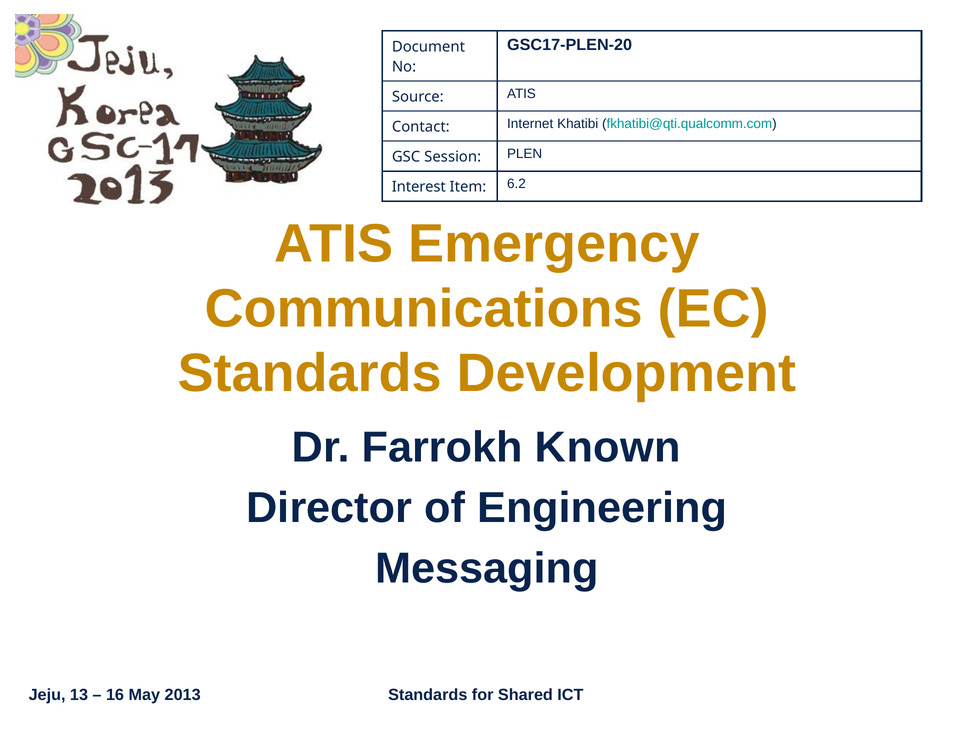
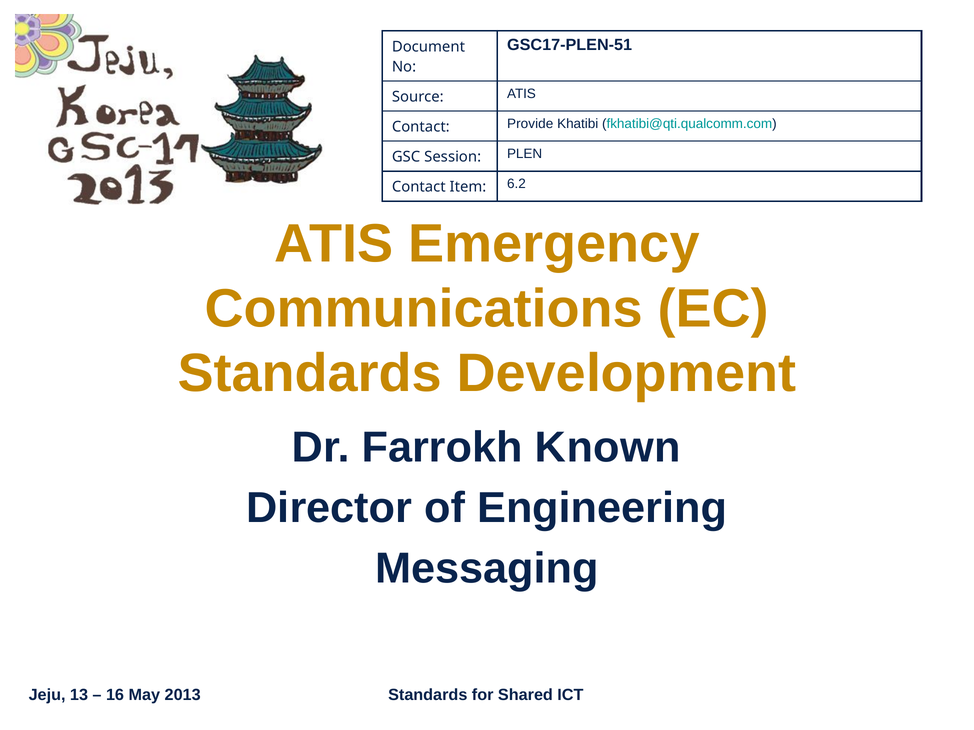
GSC17-PLEN-20: GSC17-PLEN-20 -> GSC17-PLEN-51 (570, 45)
Internet: Internet -> Provide (530, 124)
Interest: Interest -> Contact (419, 187)
